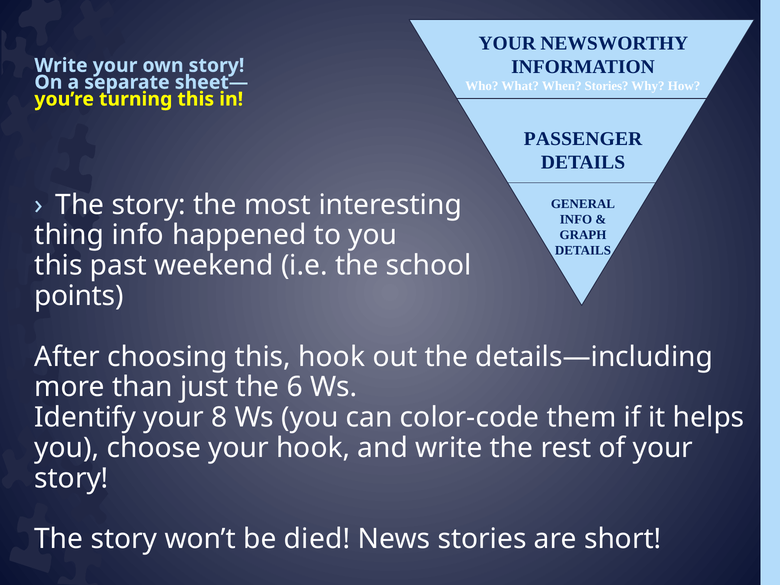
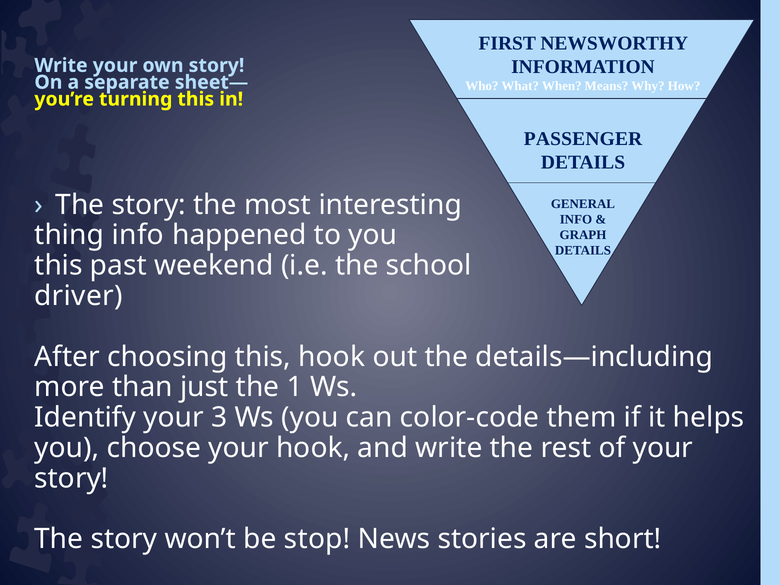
YOUR: YOUR -> FIRST (507, 43)
When Stories: Stories -> Means (606, 86)
points: points -> driver (78, 296)
6: 6 -> 1 (295, 387)
8: 8 -> 3 (219, 418)
died: died -> stop (317, 539)
